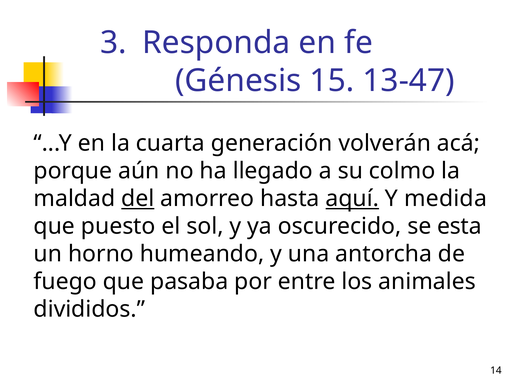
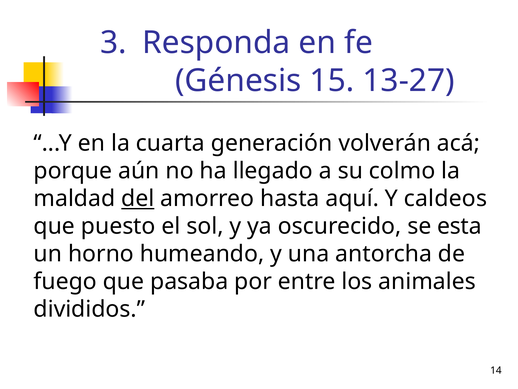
13-47: 13-47 -> 13-27 (409, 81)
aquí underline: present -> none (352, 198)
medida: medida -> caldeos (446, 198)
